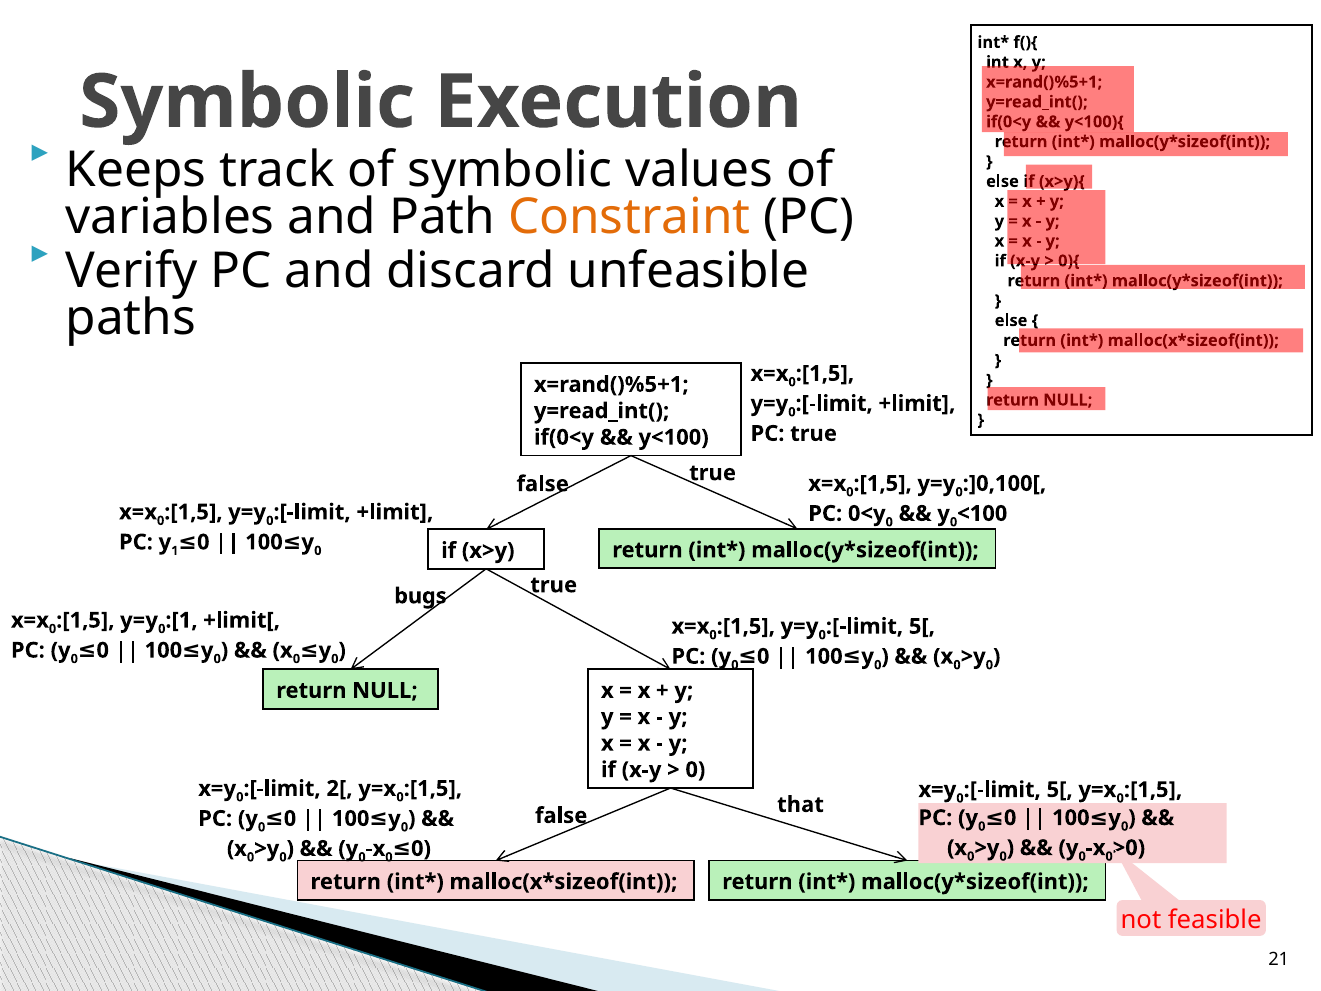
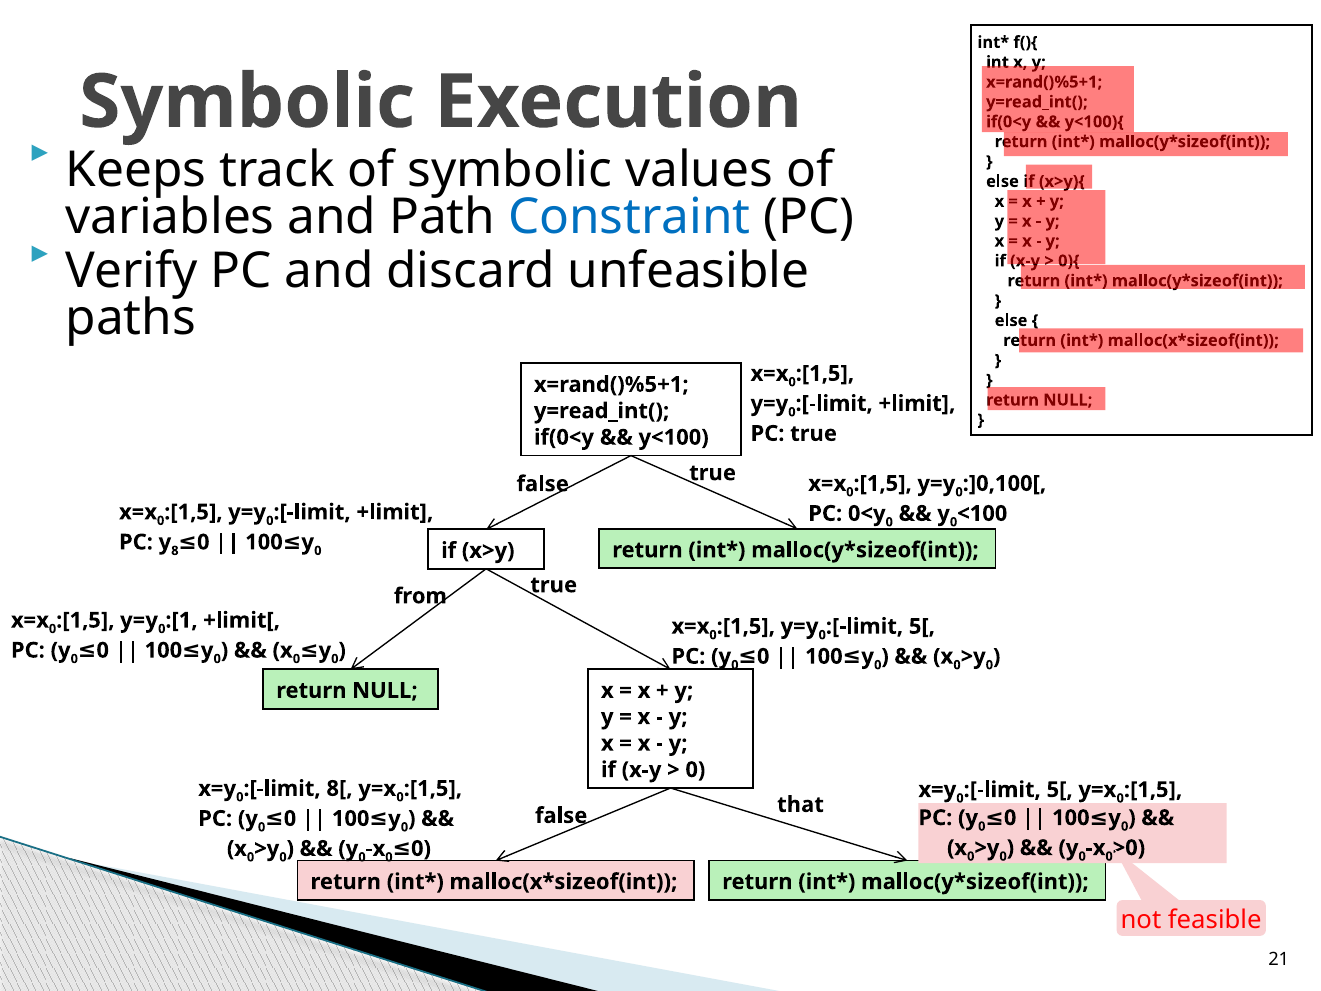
Constraint colour: orange -> blue (629, 217)
1: 1 -> 8 (175, 551)
bugs: bugs -> from (420, 596)
2[: 2[ -> 8[ (339, 788)
